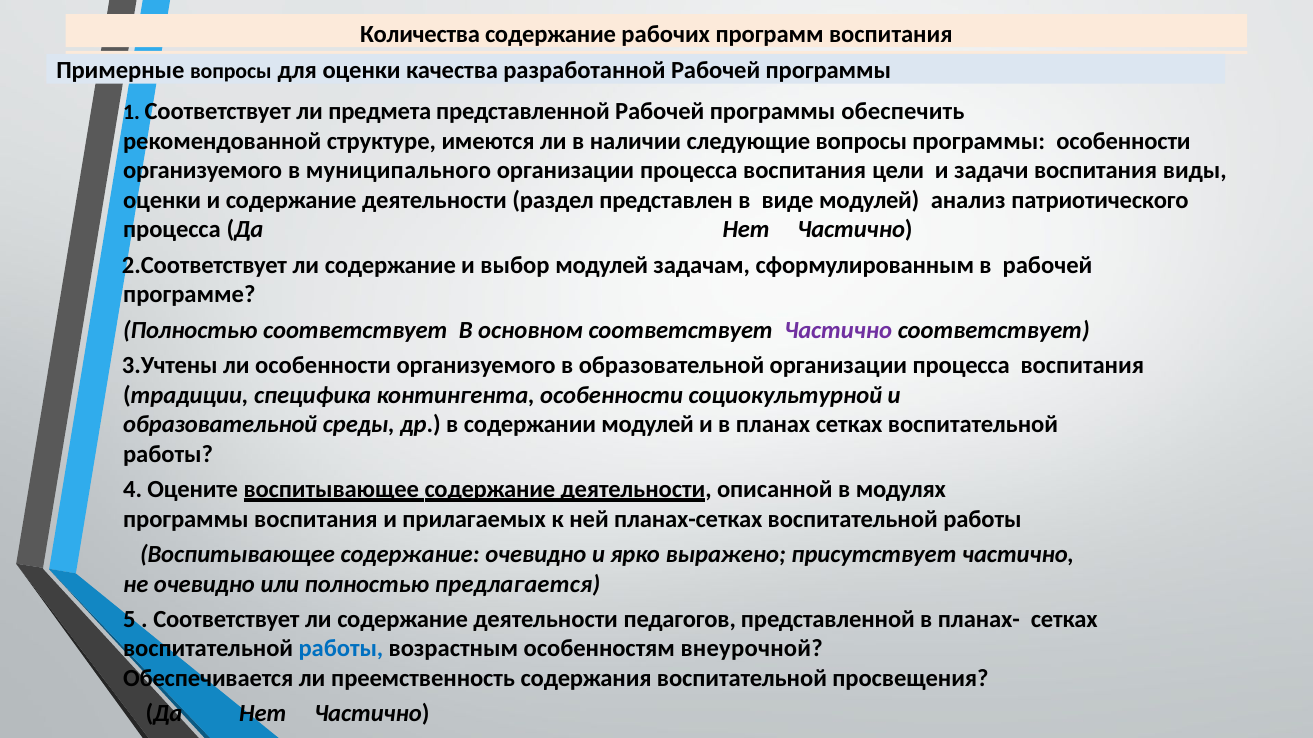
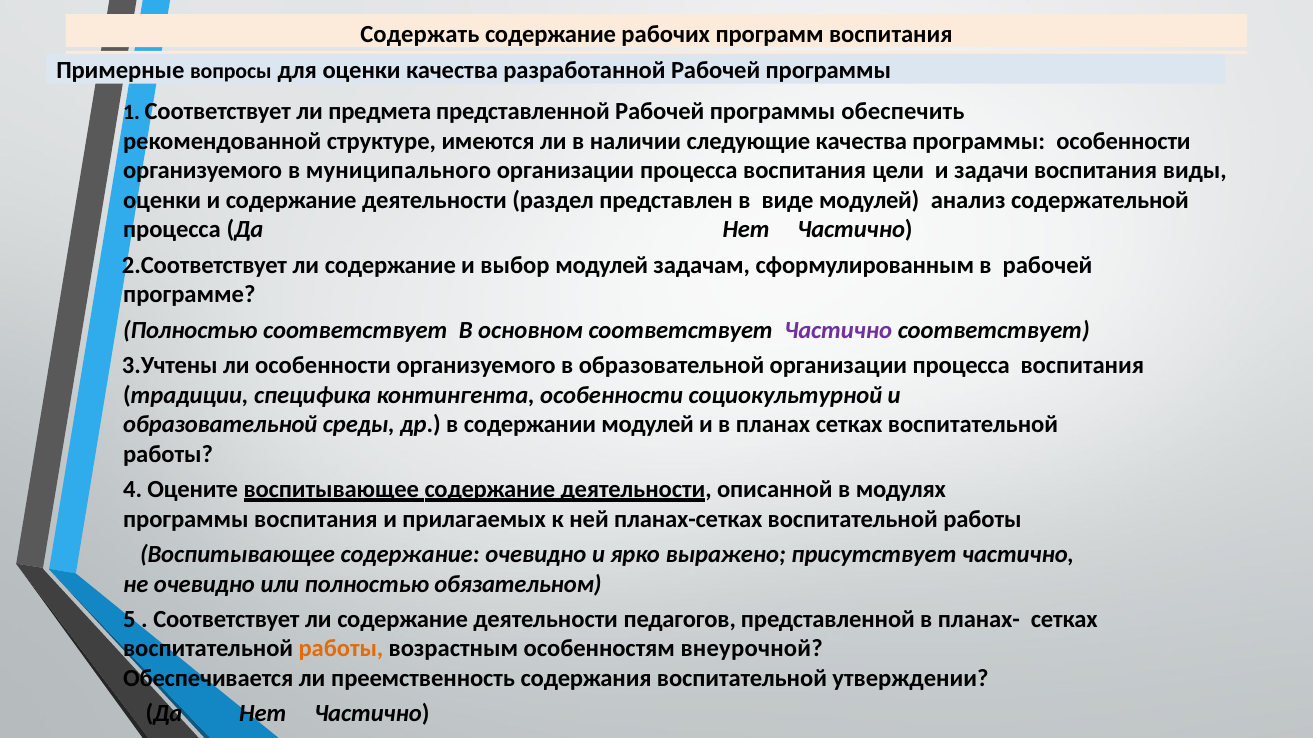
Количества: Количества -> Содержать (420, 34)
следующие вопросы: вопросы -> качества (861, 141)
патриотического: патриотического -> содержательной (1100, 200)
предлагается: предлагается -> обязательном (518, 584)
работы colour: blue -> orange (341, 649)
просвещения: просвещения -> утверждении (910, 679)
